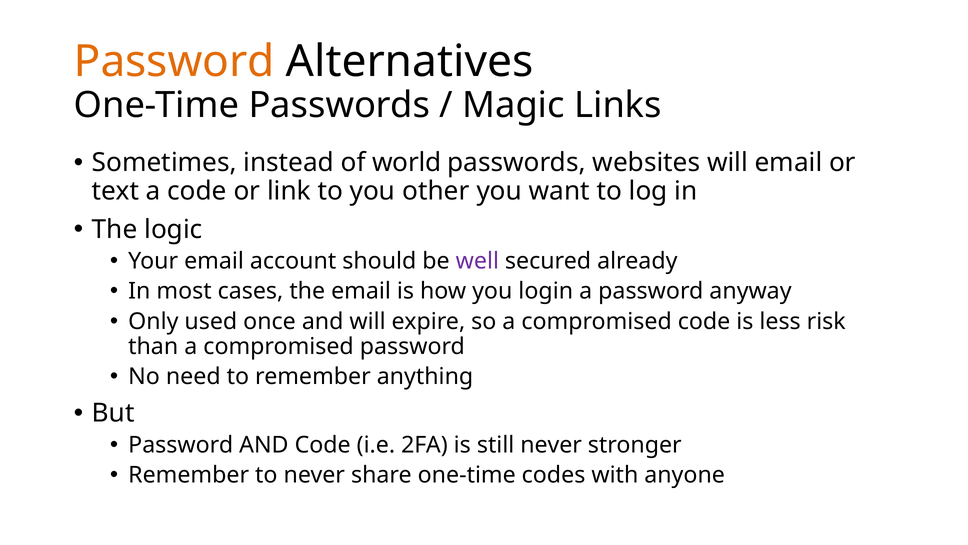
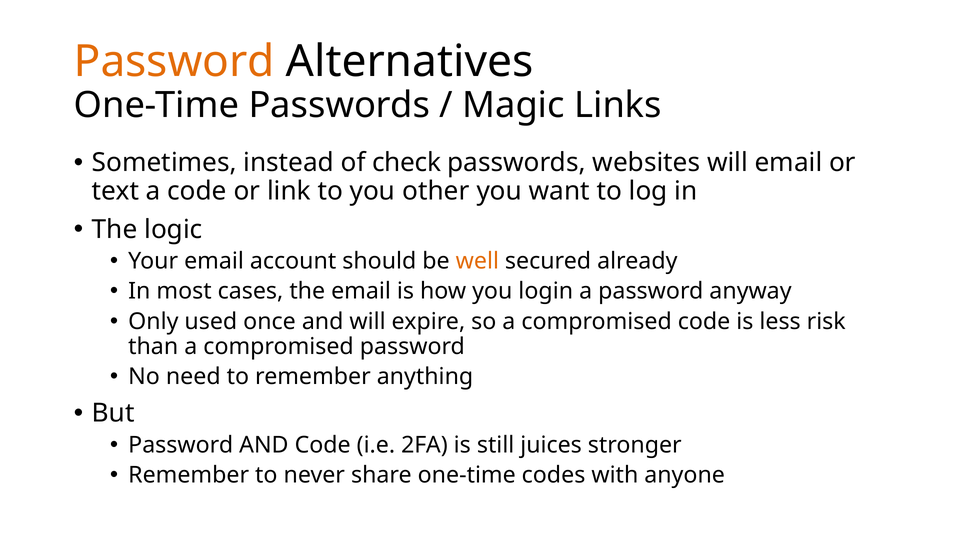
world: world -> check (407, 163)
well colour: purple -> orange (477, 261)
still never: never -> juices (551, 445)
